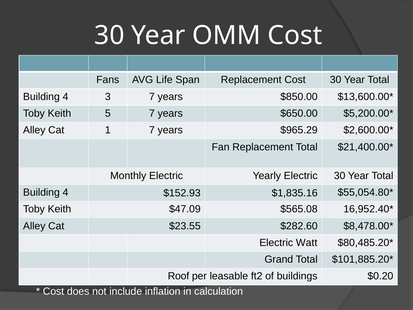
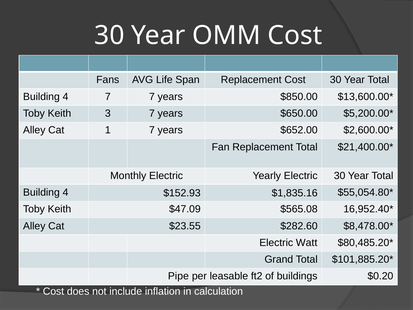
4 3: 3 -> 7 (108, 97)
5: 5 -> 3 (108, 113)
$965.29: $965.29 -> $652.00 (299, 130)
Roof: Roof -> Pipe (178, 276)
